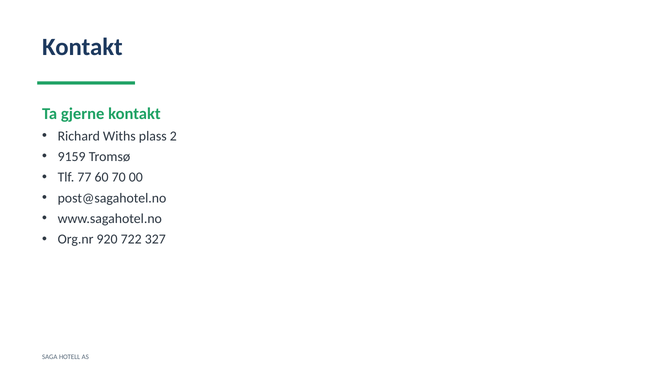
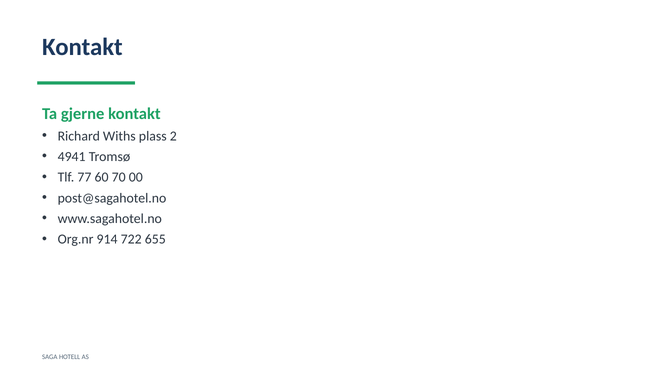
9159: 9159 -> 4941 (72, 157)
920: 920 -> 914 (107, 240)
327: 327 -> 655 (155, 240)
